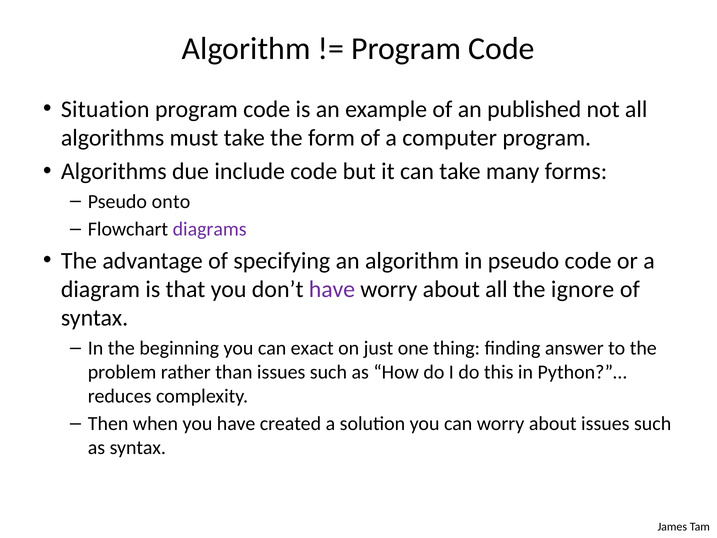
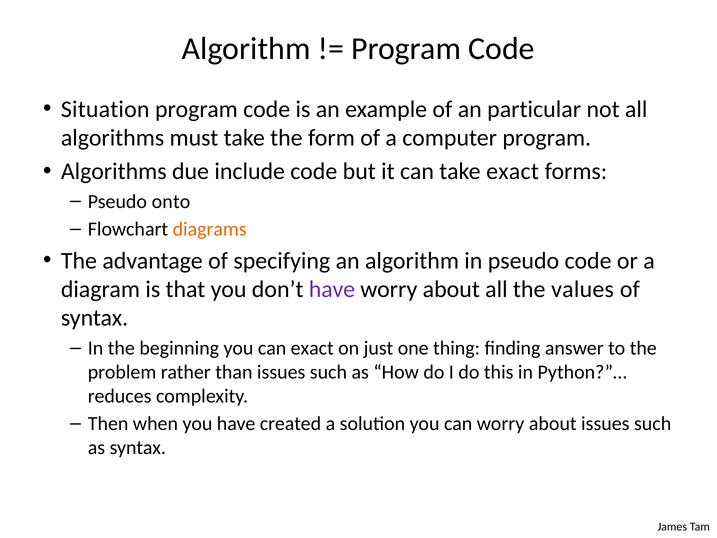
published: published -> particular (534, 109)
take many: many -> exact (513, 171)
diagrams colour: purple -> orange (210, 229)
ignore: ignore -> values (583, 289)
